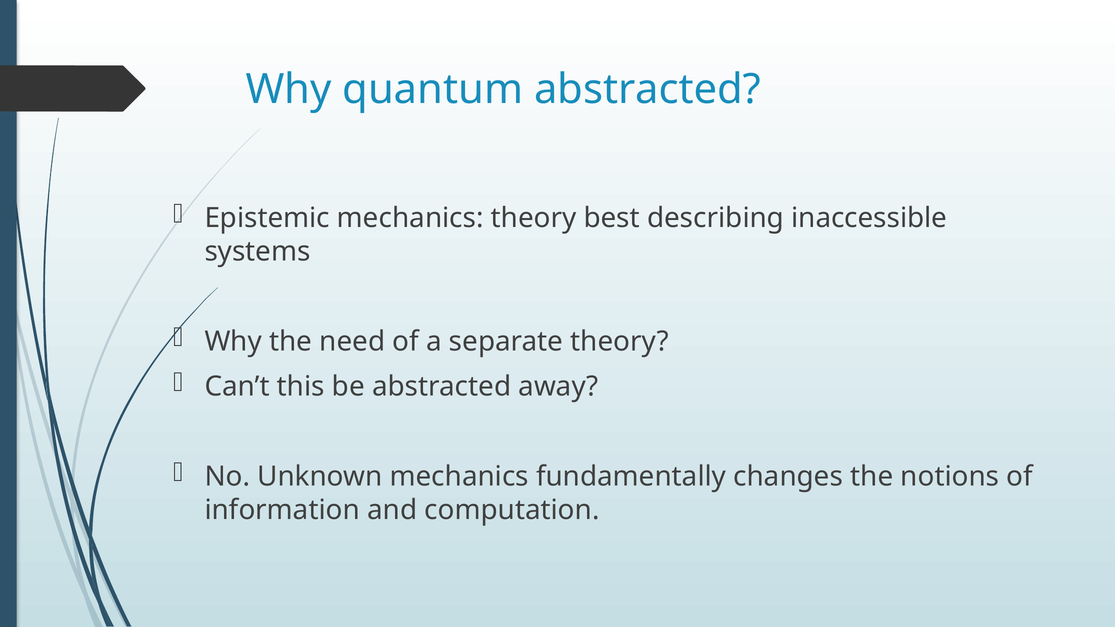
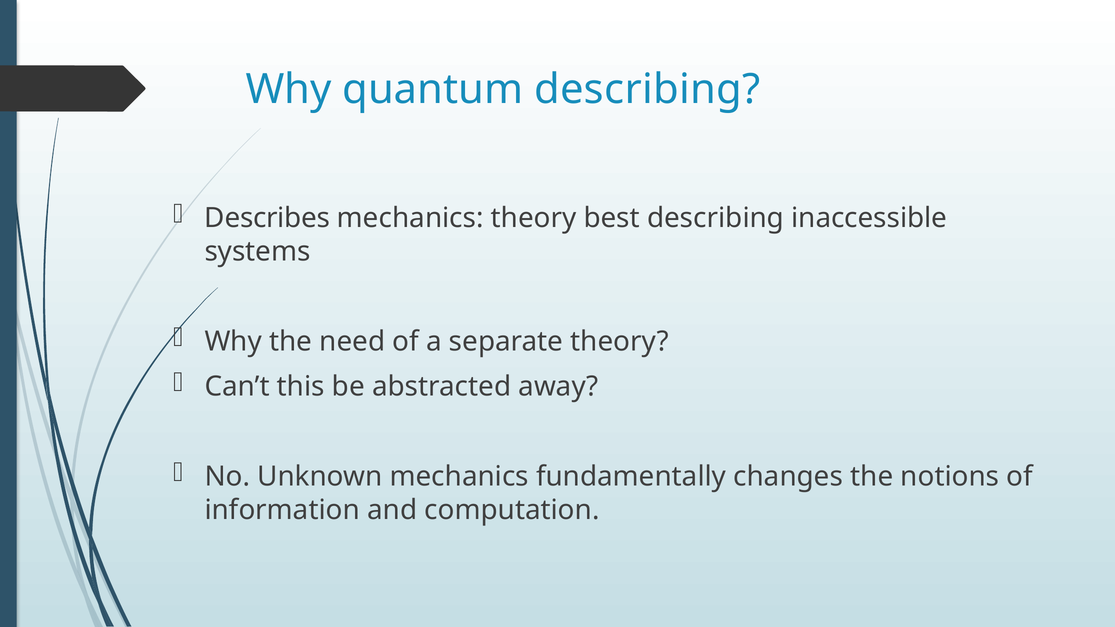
quantum abstracted: abstracted -> describing (647, 89)
Epistemic: Epistemic -> Describes (267, 218)
